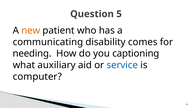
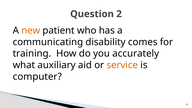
5: 5 -> 2 (119, 14)
needing: needing -> training (32, 54)
captioning: captioning -> accurately (136, 54)
service colour: blue -> orange (122, 65)
